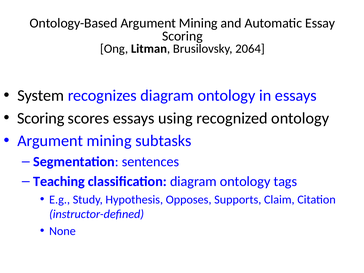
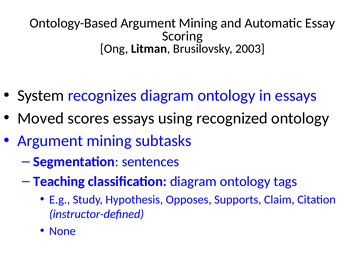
2064: 2064 -> 2003 (250, 49)
Scoring: Scoring -> Moved (41, 118)
